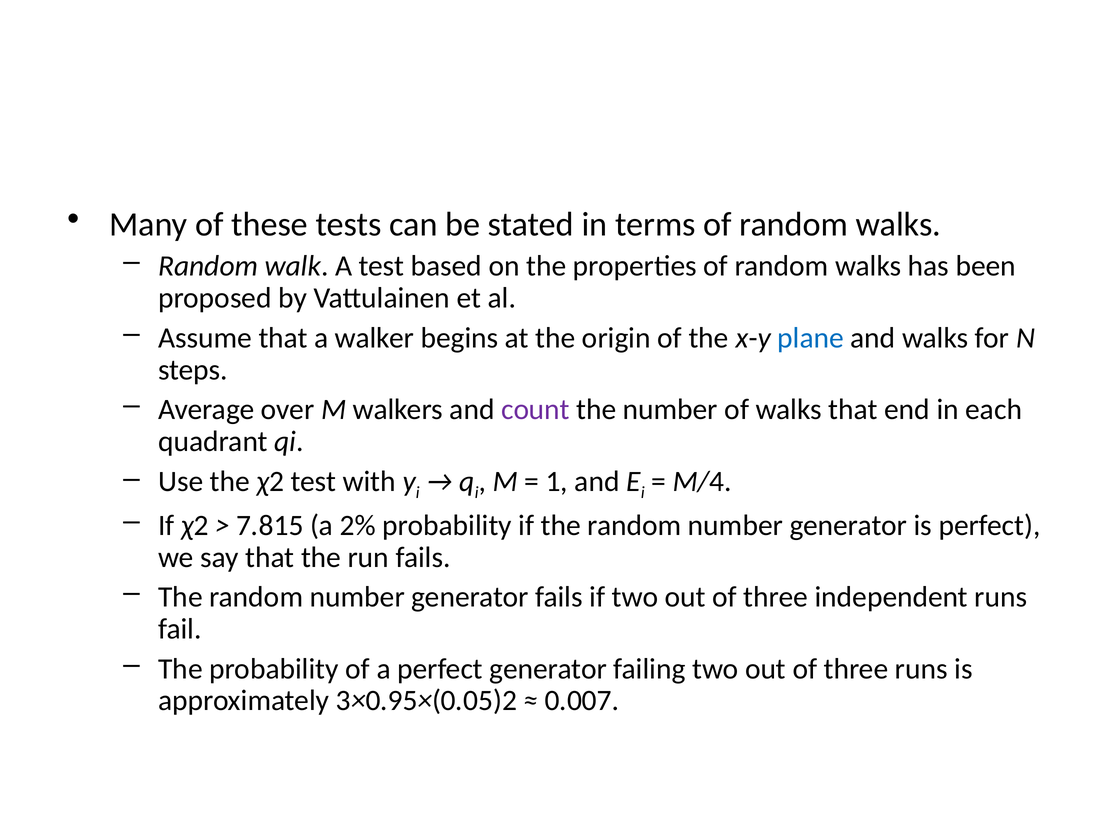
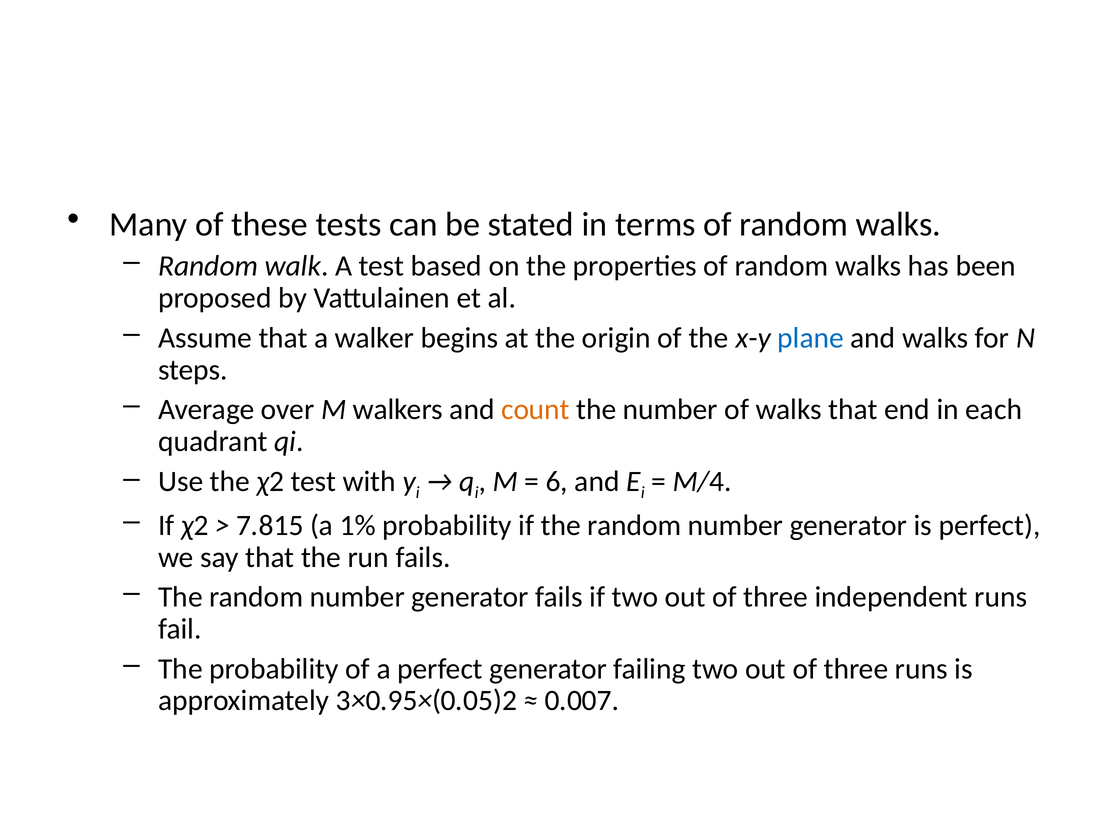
count colour: purple -> orange (535, 410)
1: 1 -> 6 (557, 481)
2%: 2% -> 1% (358, 525)
